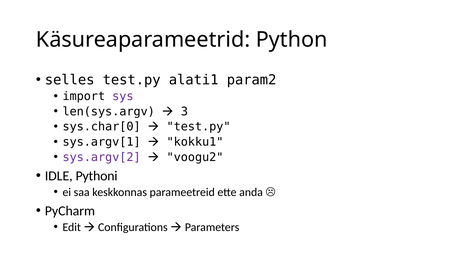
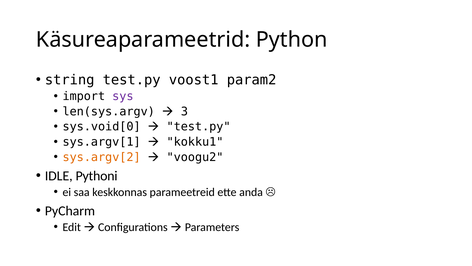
selles: selles -> string (70, 80)
alati1: alati1 -> voost1 (194, 80)
sys.char[0: sys.char[0 -> sys.void[0 (102, 126)
sys.argv[2 colour: purple -> orange (102, 157)
